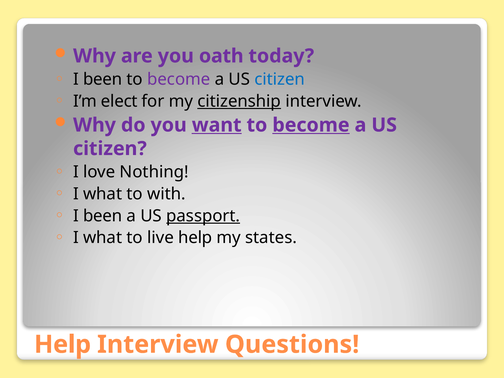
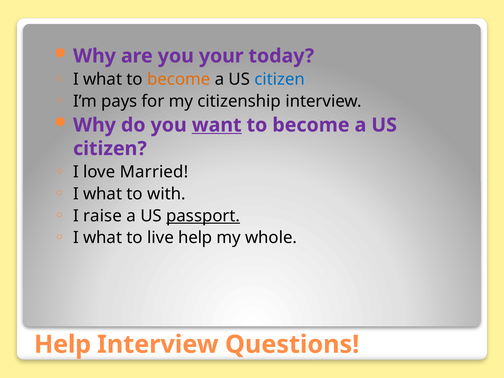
oath: oath -> your (221, 56)
been: been -> what (103, 79)
become colour: purple -> orange (179, 79)
elect: elect -> pays (119, 101)
citizenship underline: present -> none (239, 101)
become underline: present -> none (311, 125)
Nothing: Nothing -> Married (154, 172)
been: been -> raise (103, 216)
states: states -> whole (271, 238)
